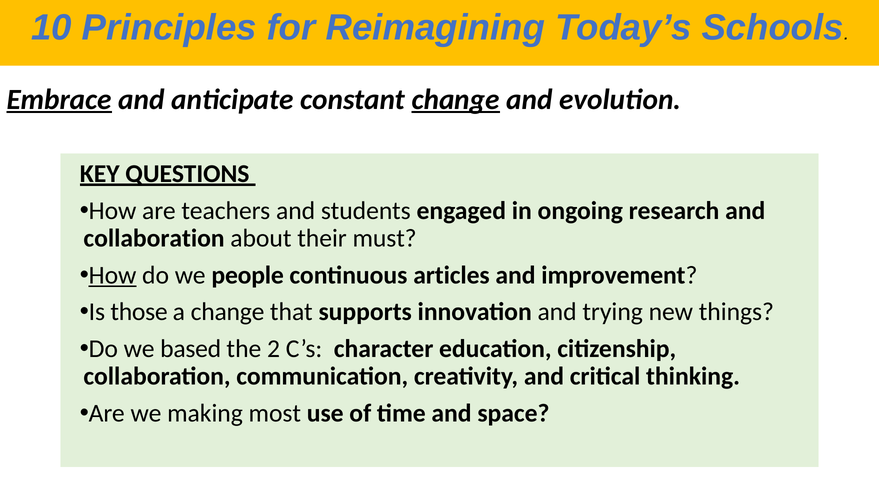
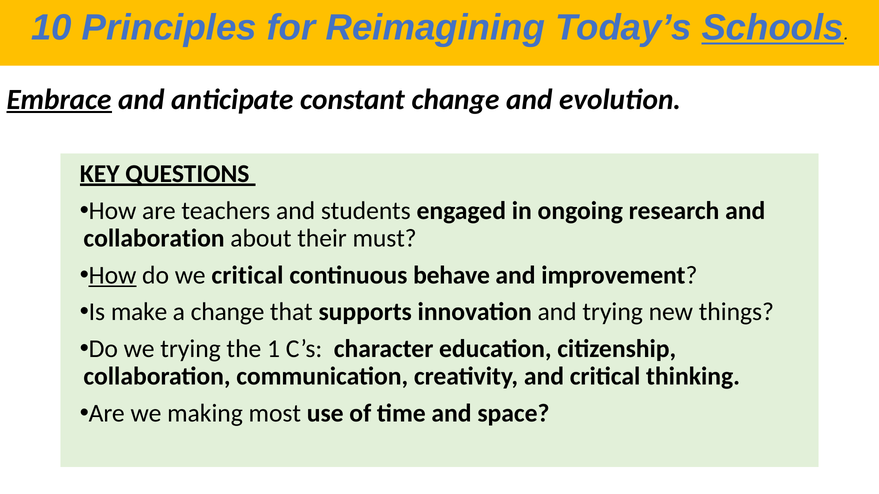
Schools underline: none -> present (773, 28)
change underline: present -> none (456, 99)
we people: people -> critical (247, 275)
articles: articles -> behave (452, 275)
those: those -> make (139, 312)
we based: based -> trying (191, 349)
2: 2 -> 1 (274, 349)
